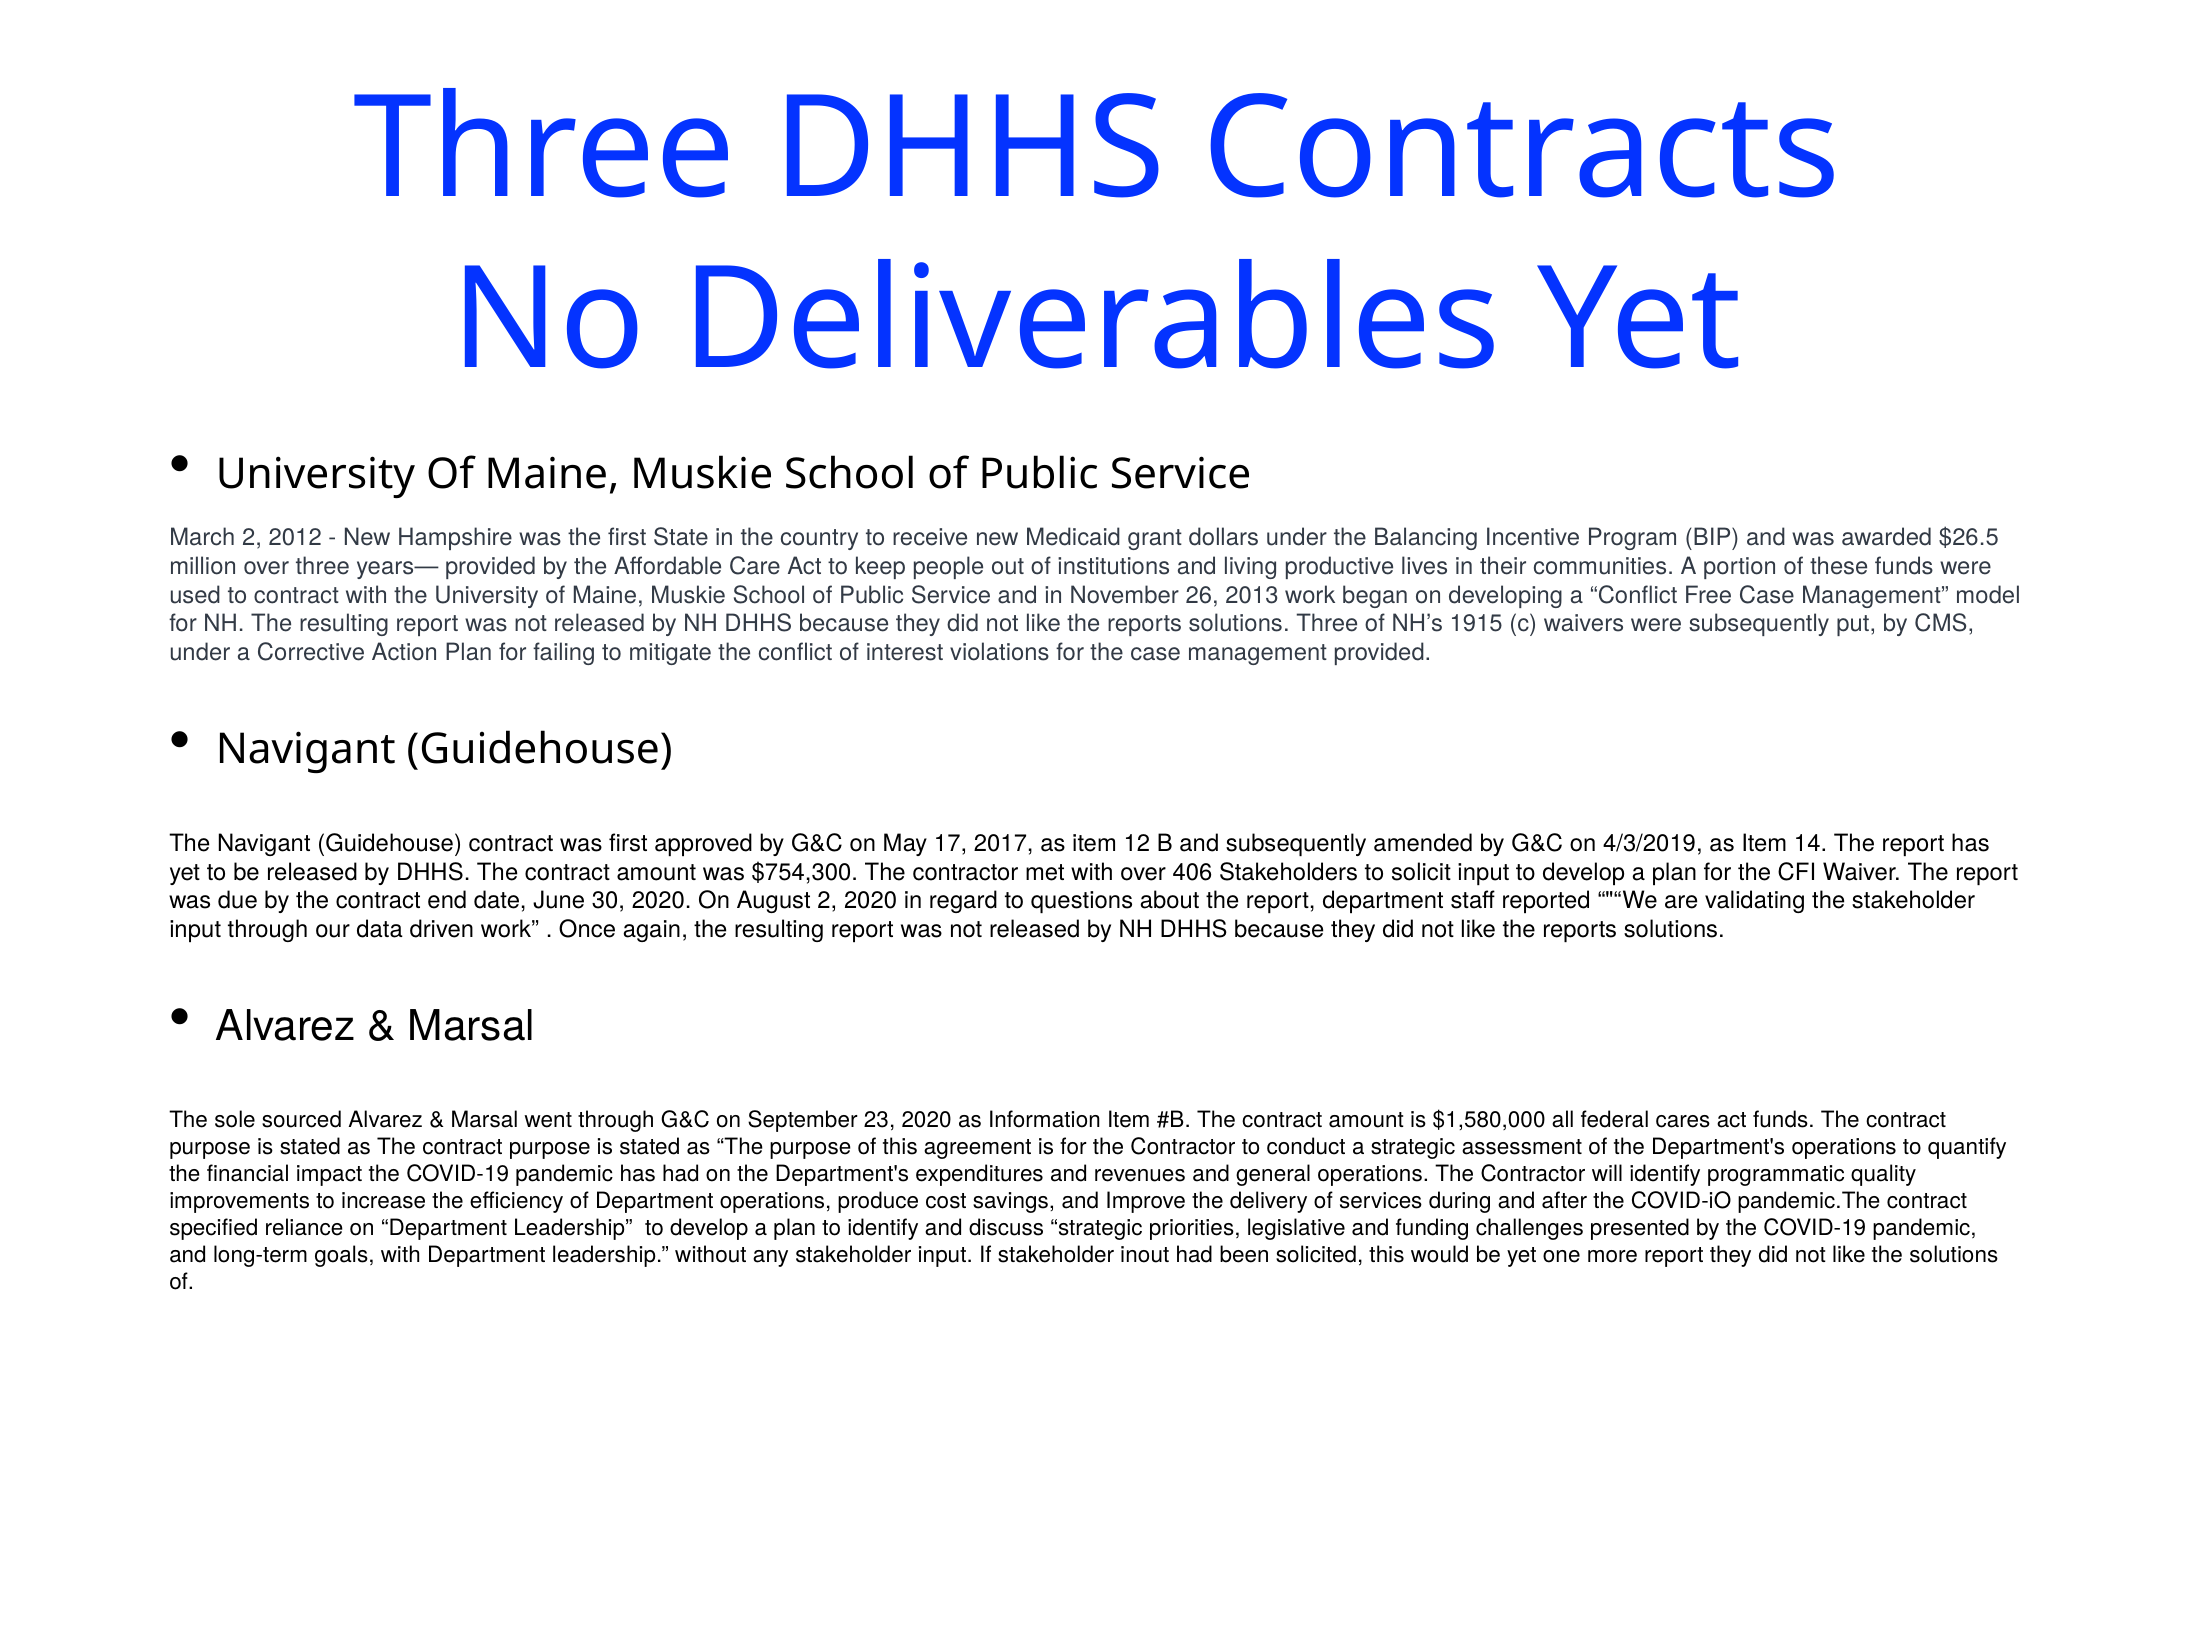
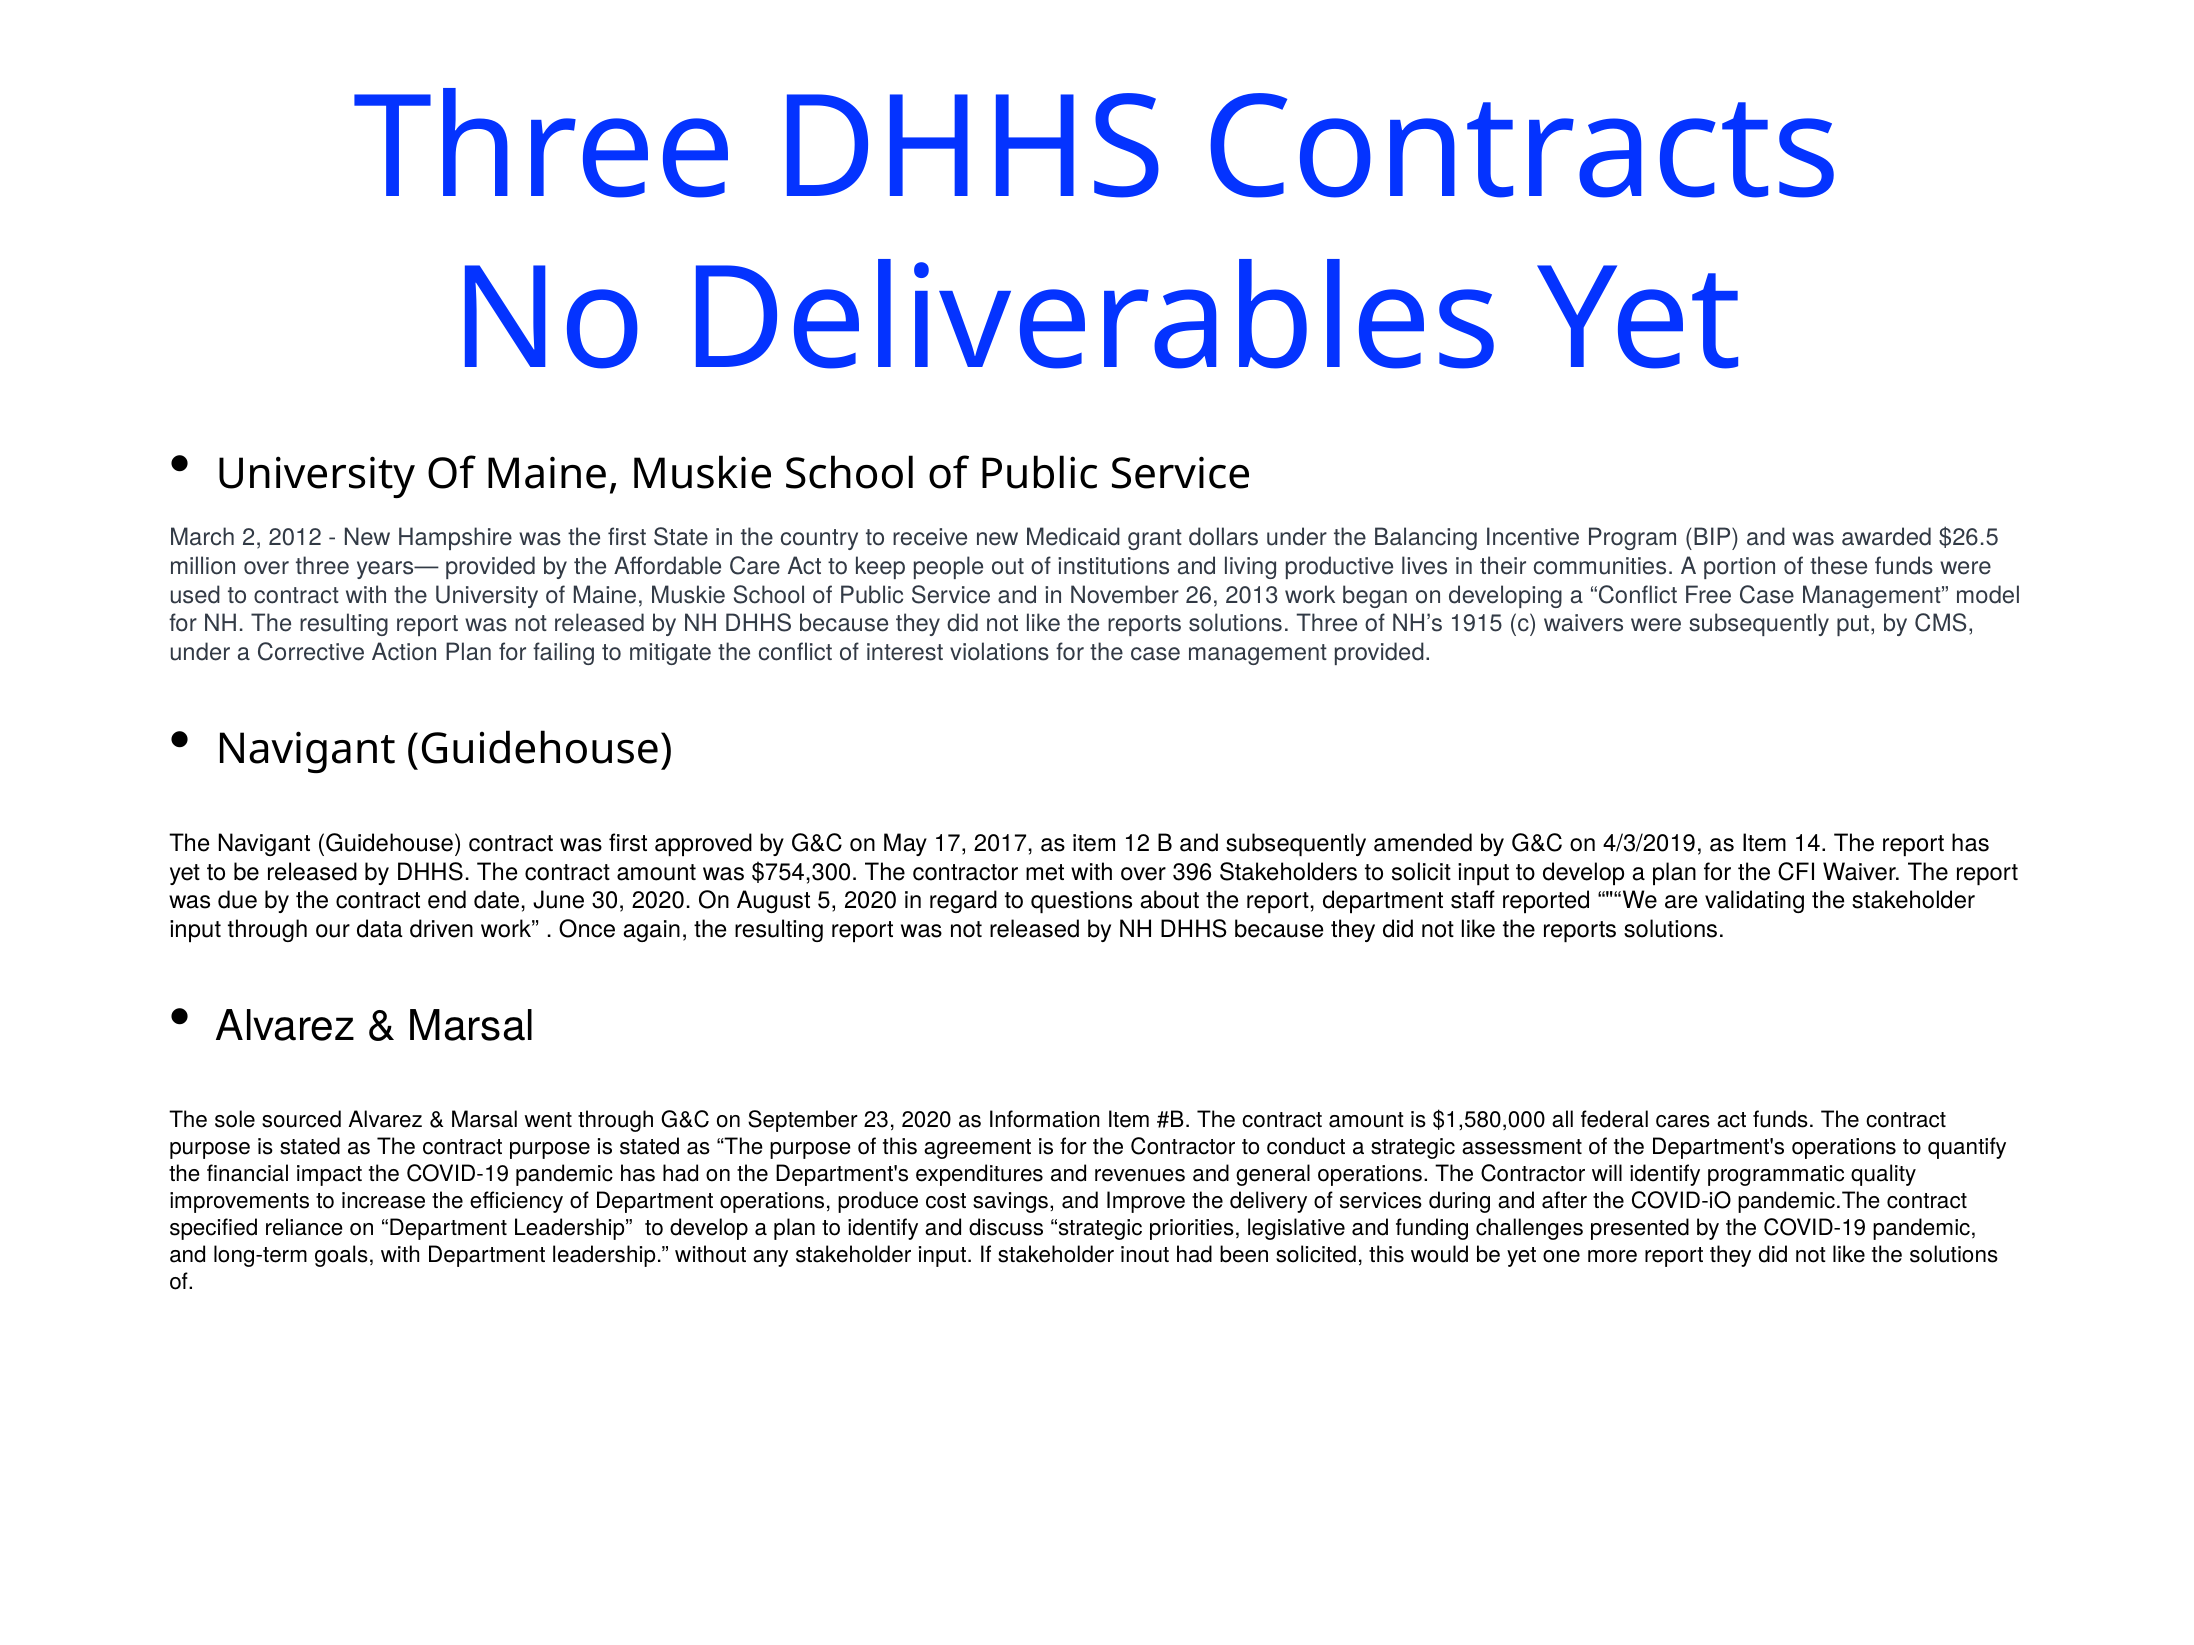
406: 406 -> 396 (1192, 873)
August 2: 2 -> 5 (827, 901)
